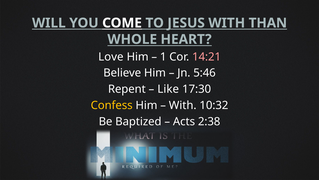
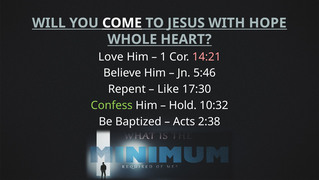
THAN: THAN -> HOPE (268, 23)
Confess colour: yellow -> light green (112, 105)
With: With -> Hold (183, 105)
